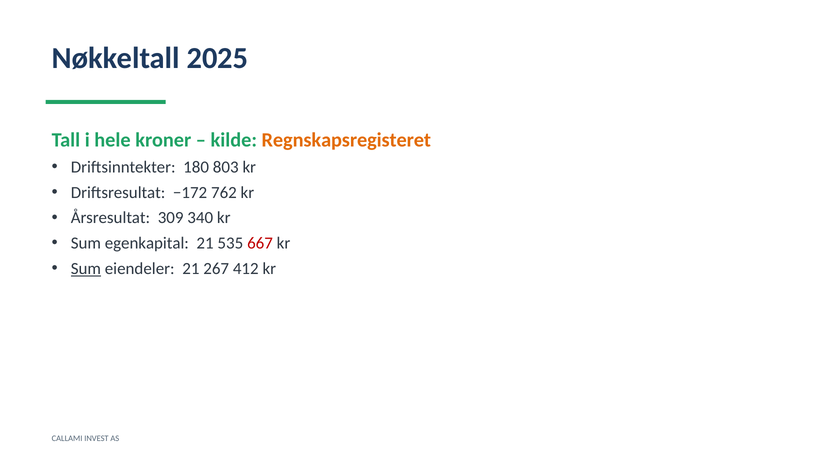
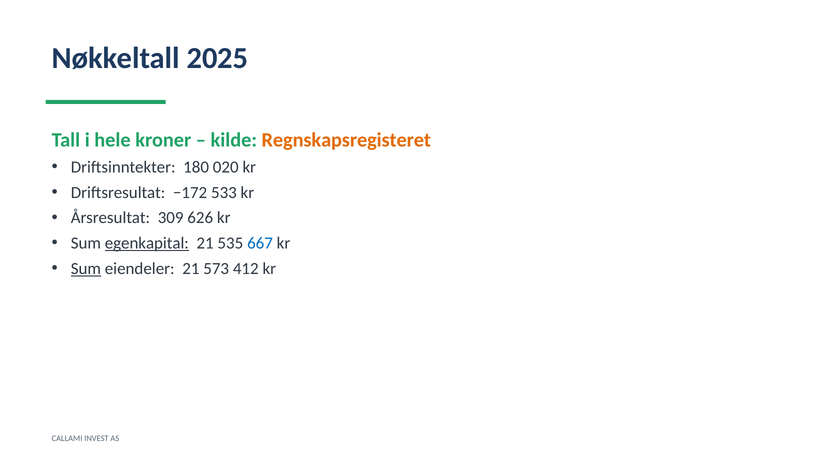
803: 803 -> 020 (226, 167)
762: 762 -> 533 (224, 193)
340: 340 -> 626 (200, 218)
egenkapital underline: none -> present (147, 243)
667 colour: red -> blue (260, 243)
267: 267 -> 573 (216, 269)
